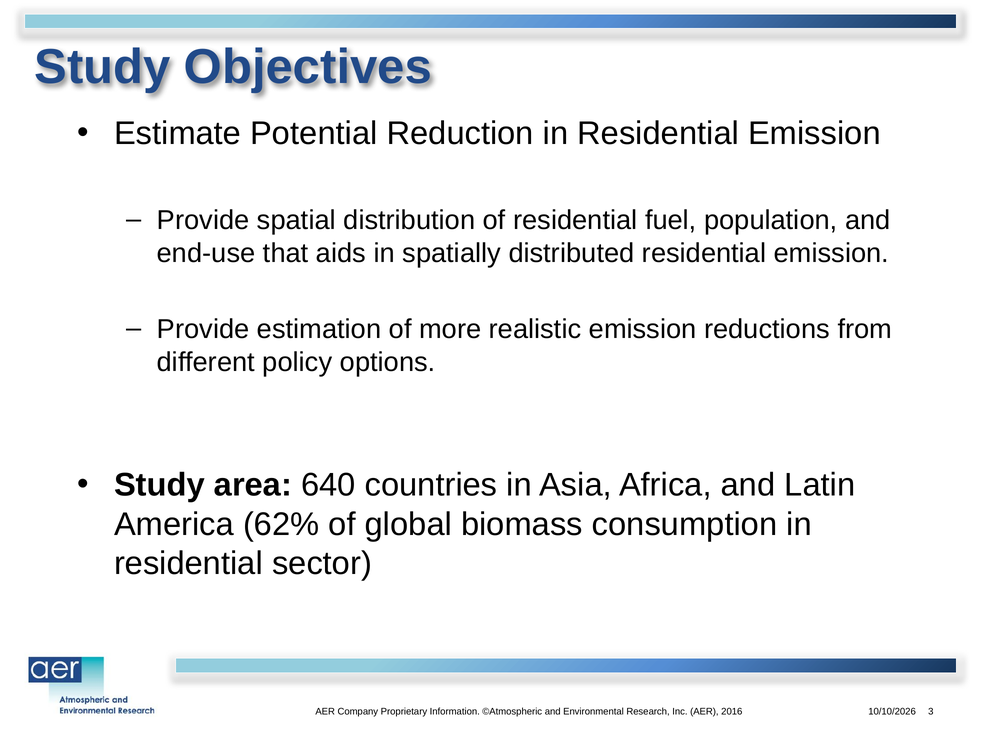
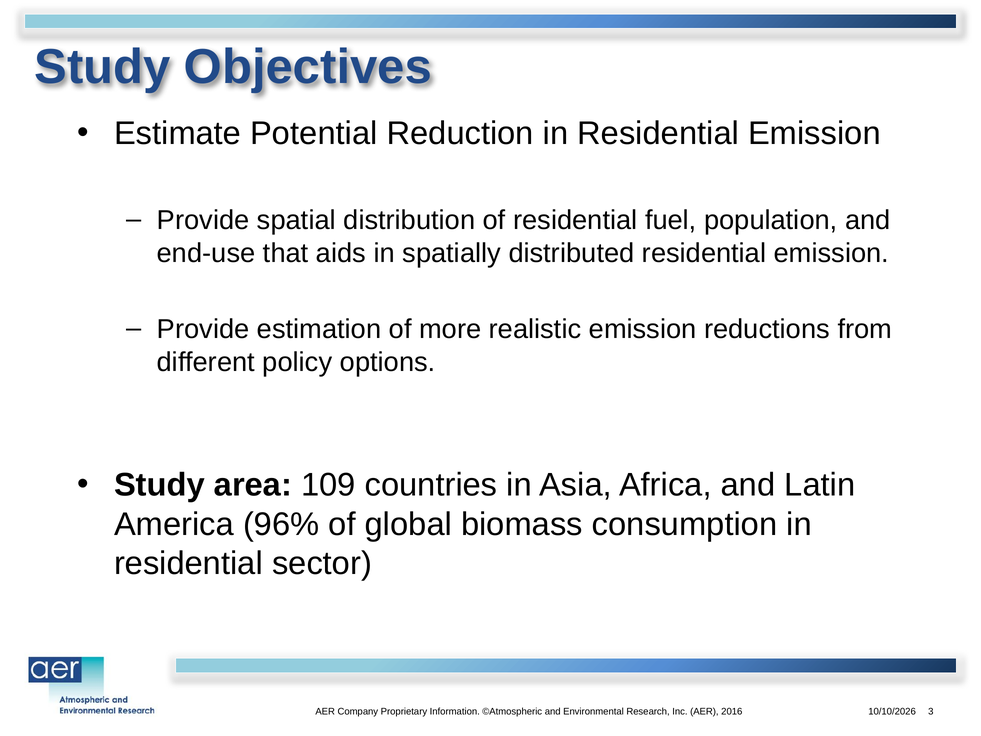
640: 640 -> 109 (328, 485)
62%: 62% -> 96% (281, 524)
